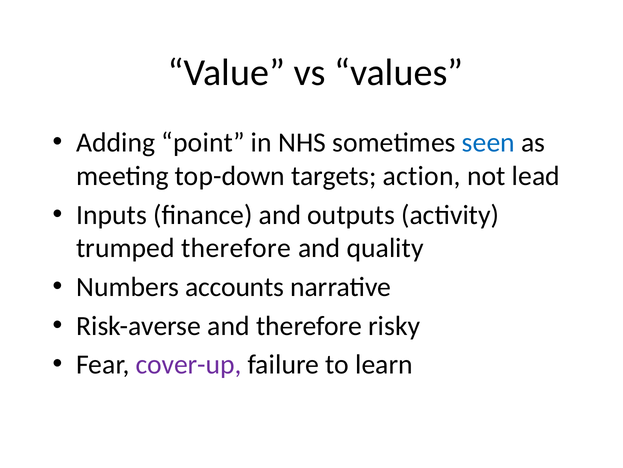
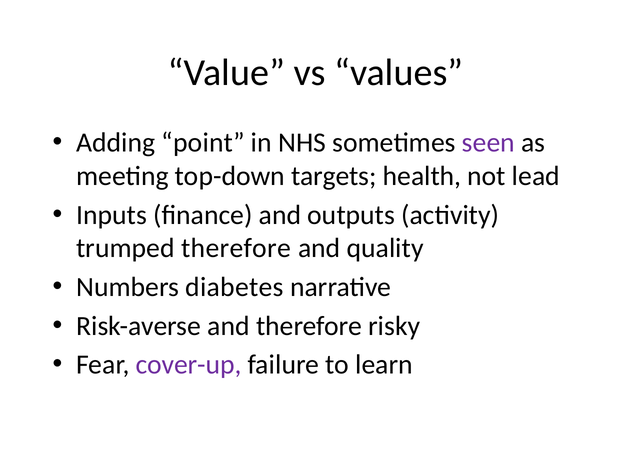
seen colour: blue -> purple (488, 142)
action: action -> health (422, 176)
accounts: accounts -> diabetes (234, 287)
